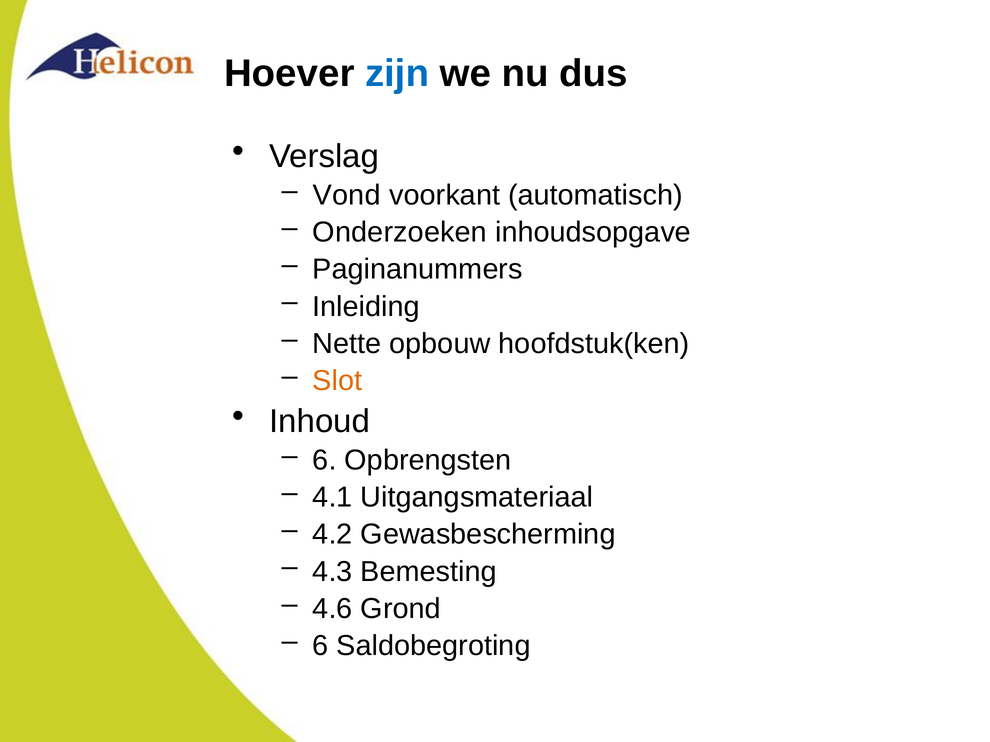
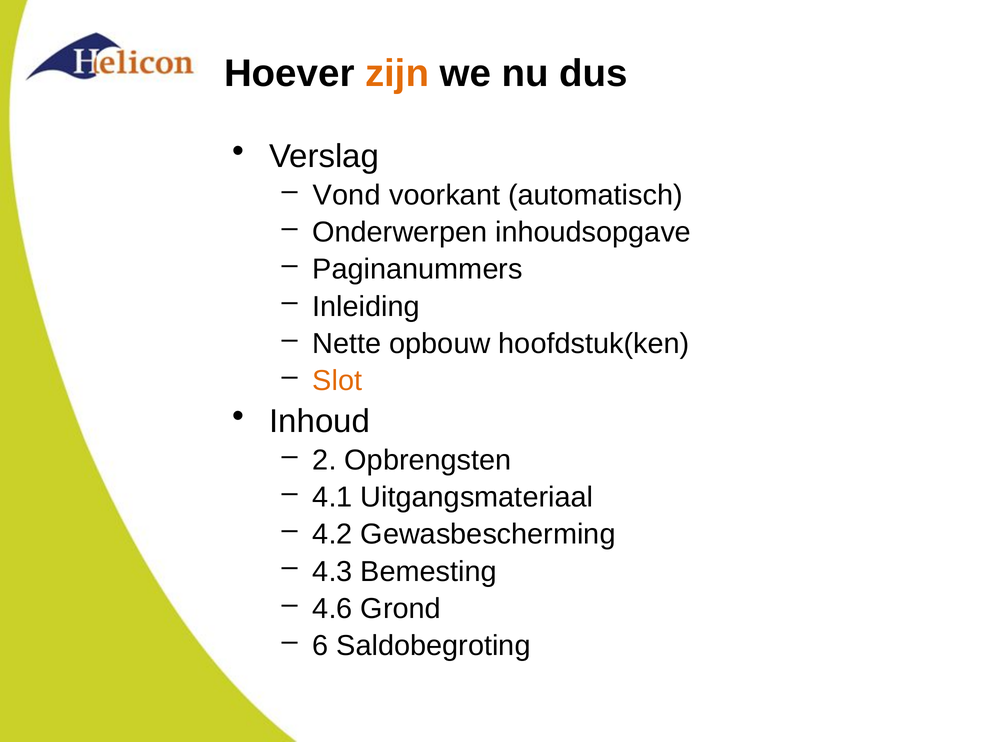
zijn colour: blue -> orange (397, 74)
Onderzoeken: Onderzoeken -> Onderwerpen (400, 233)
6: 6 -> 2 (324, 461)
